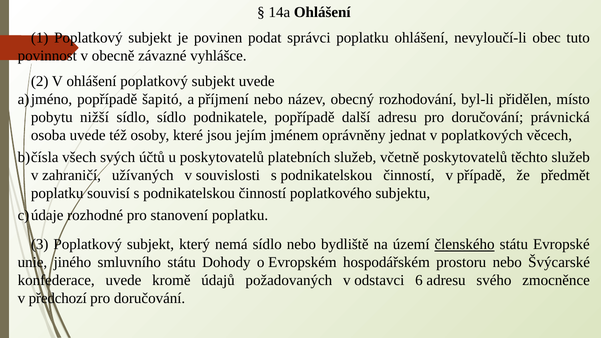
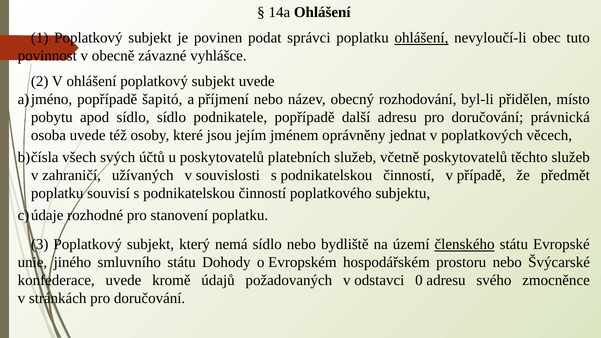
ohlášení underline: none -> present (421, 38)
nižší: nižší -> apod (95, 117)
6: 6 -> 0 (419, 281)
předchozí: předchozí -> stránkách (58, 299)
